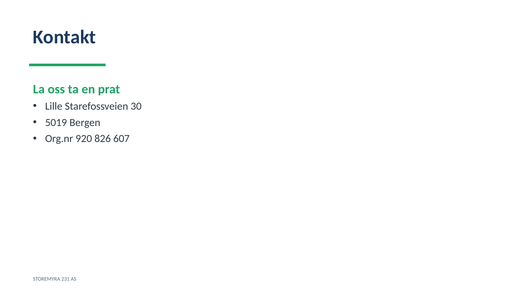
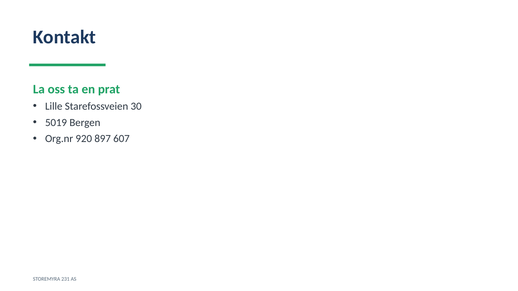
826: 826 -> 897 (103, 139)
